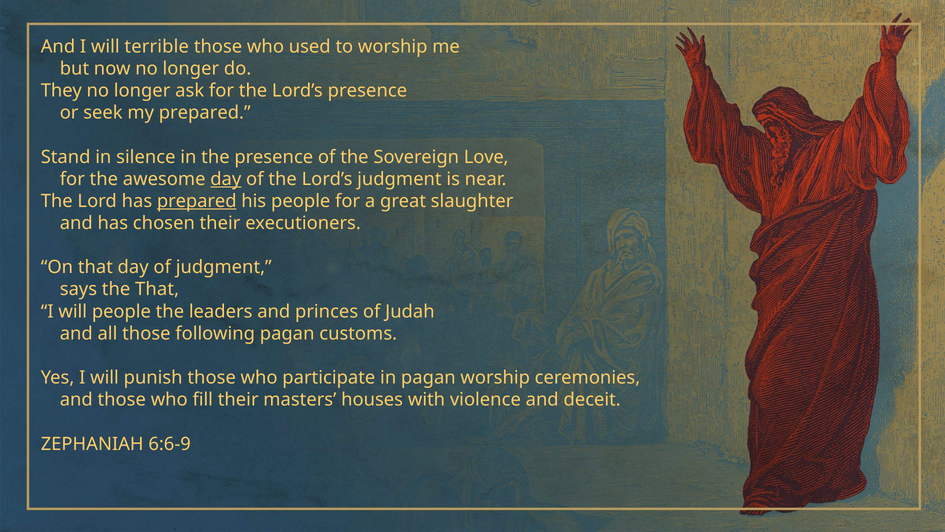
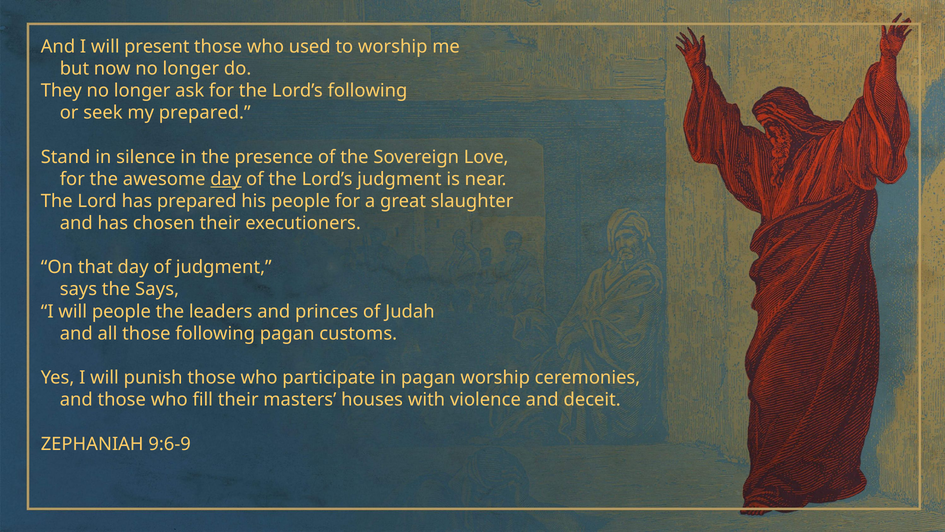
terrible: terrible -> present (157, 47)
Lord’s presence: presence -> following (367, 91)
prepared underline: present -> none (197, 201)
the That: That -> Says (157, 289)
6:6-9: 6:6-9 -> 9:6-9 (170, 444)
